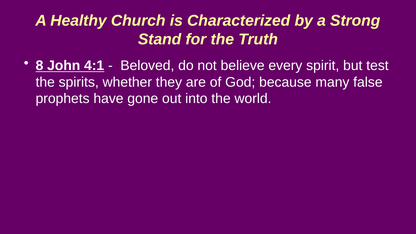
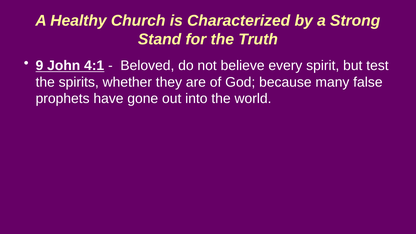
8: 8 -> 9 (39, 65)
